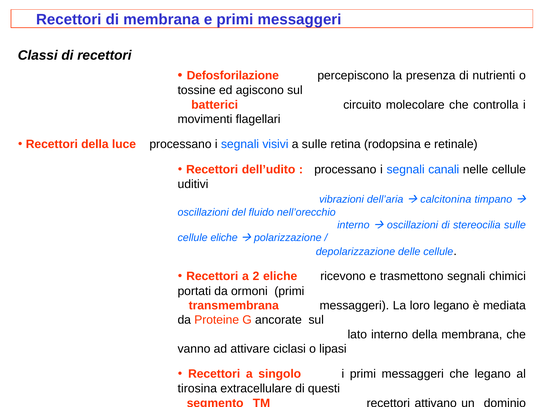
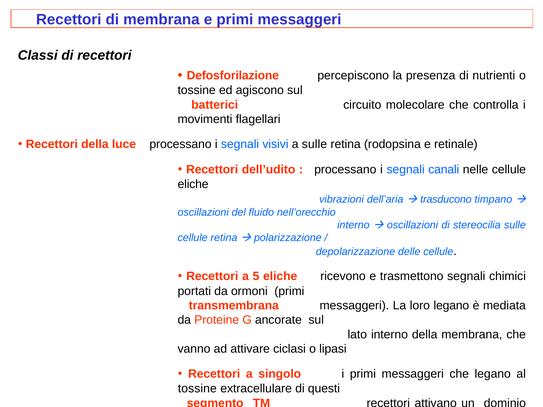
uditivi: uditivi -> eliche (193, 184)
calcitonina: calcitonina -> trasducono (446, 199)
cellule eliche: eliche -> retina (224, 238)
2: 2 -> 5 (256, 276)
tirosina: tirosina -> tossine (197, 389)
